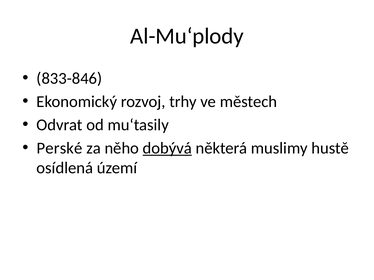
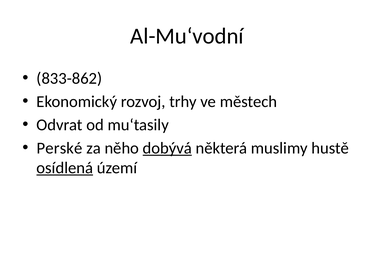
Al-Mu‘plody: Al-Mu‘plody -> Al-Mu‘vodní (187, 36)
833-846: 833-846 -> 833-862 (69, 78)
osídlená underline: none -> present (65, 168)
